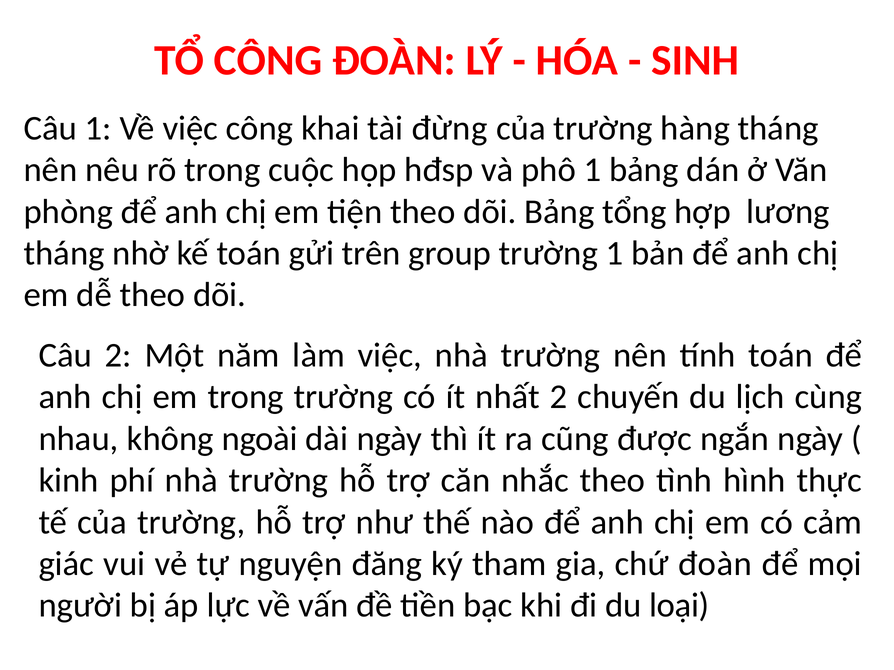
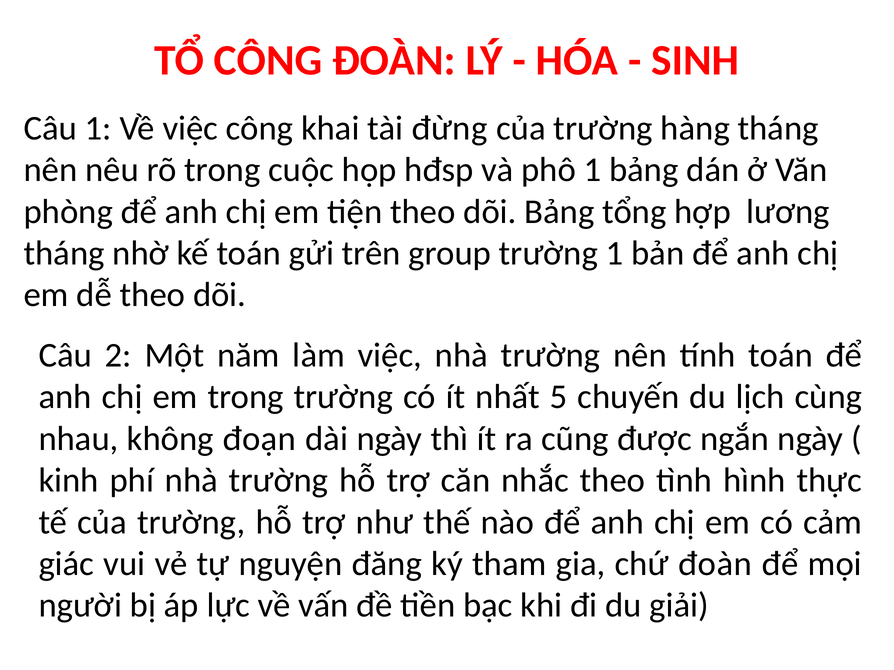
nhất 2: 2 -> 5 (559, 397)
ngoài: ngoài -> đoạn (259, 439)
loại: loại -> giải (679, 606)
